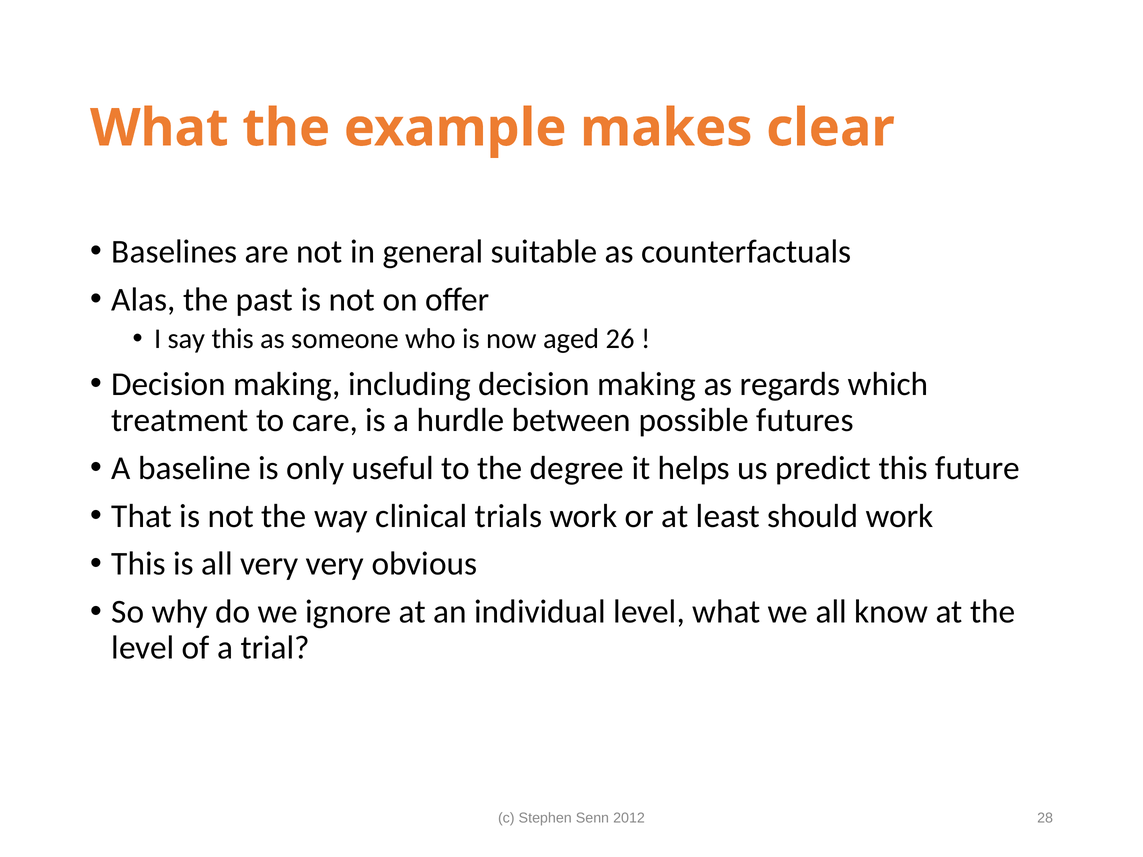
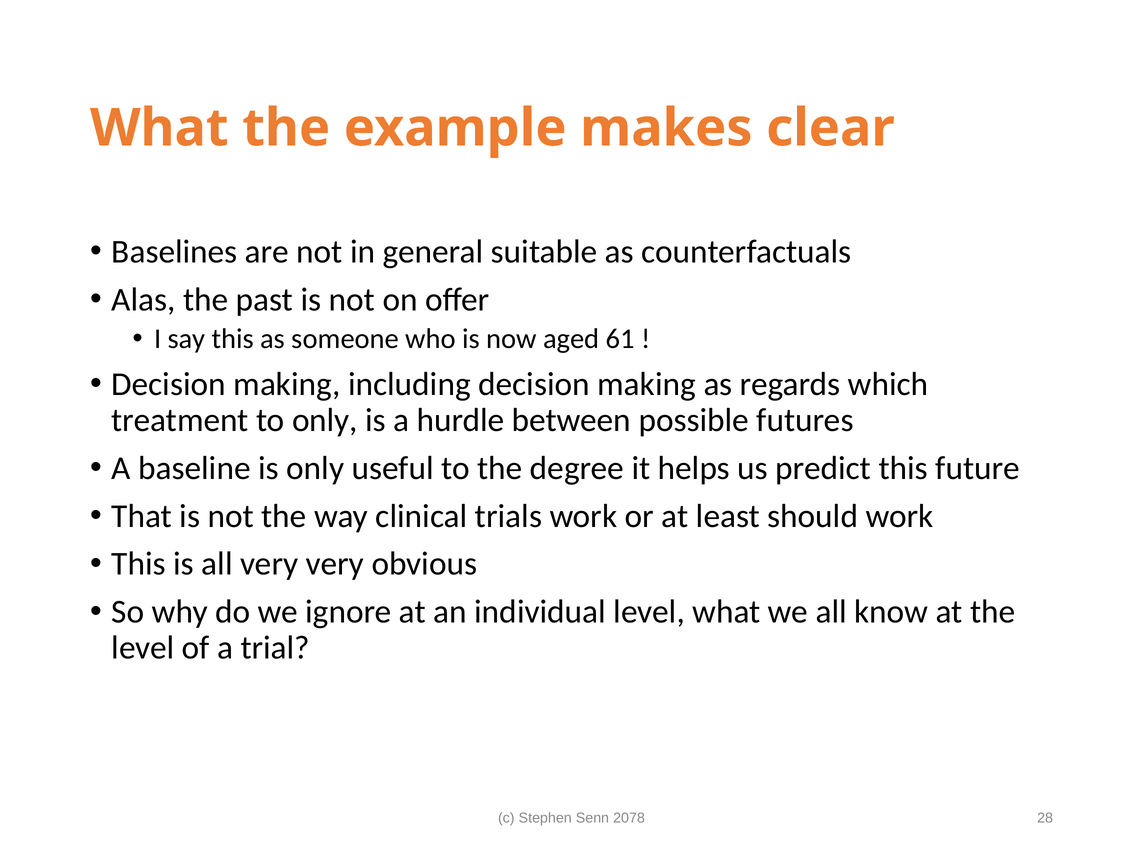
26: 26 -> 61 (620, 339)
to care: care -> only (325, 420)
2012: 2012 -> 2078 (629, 818)
